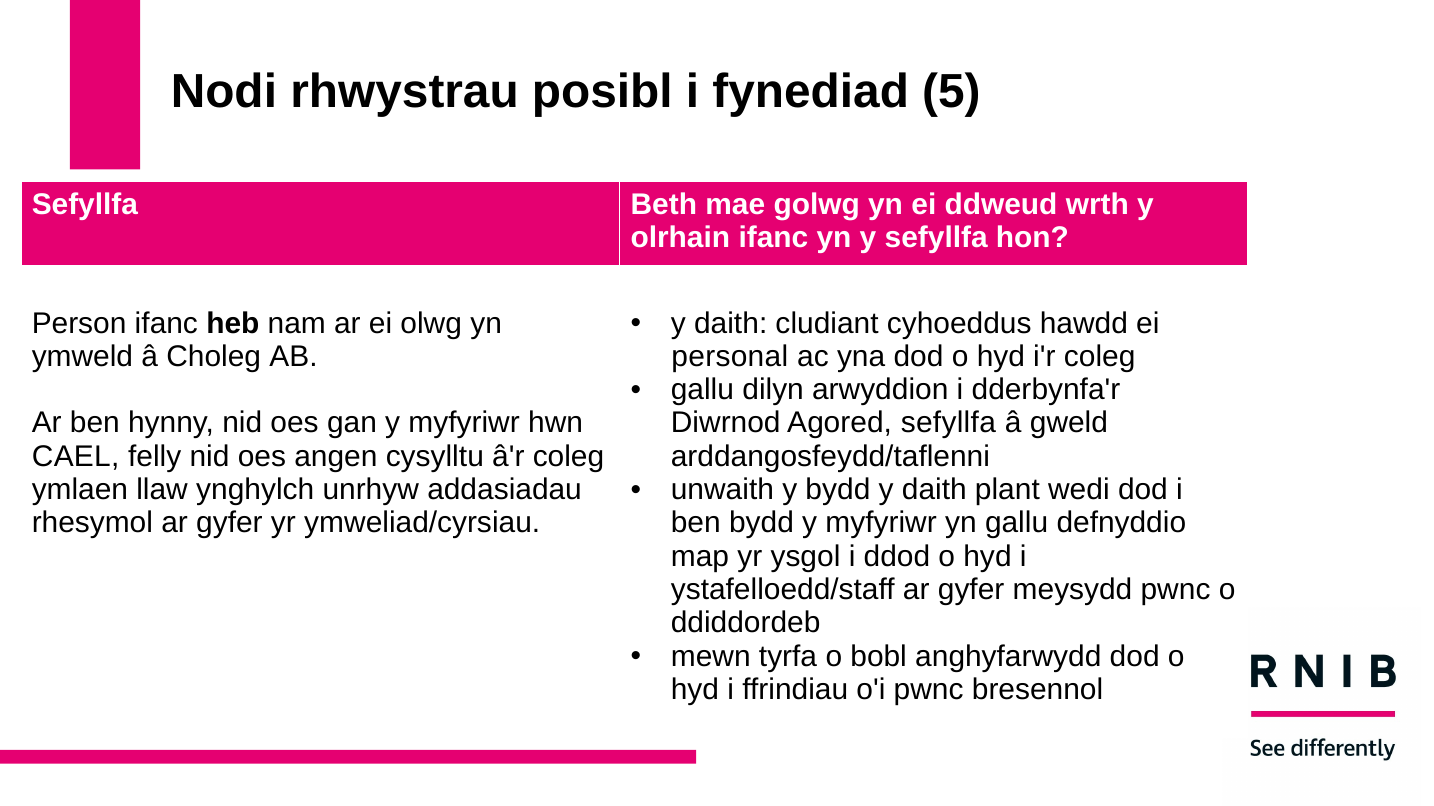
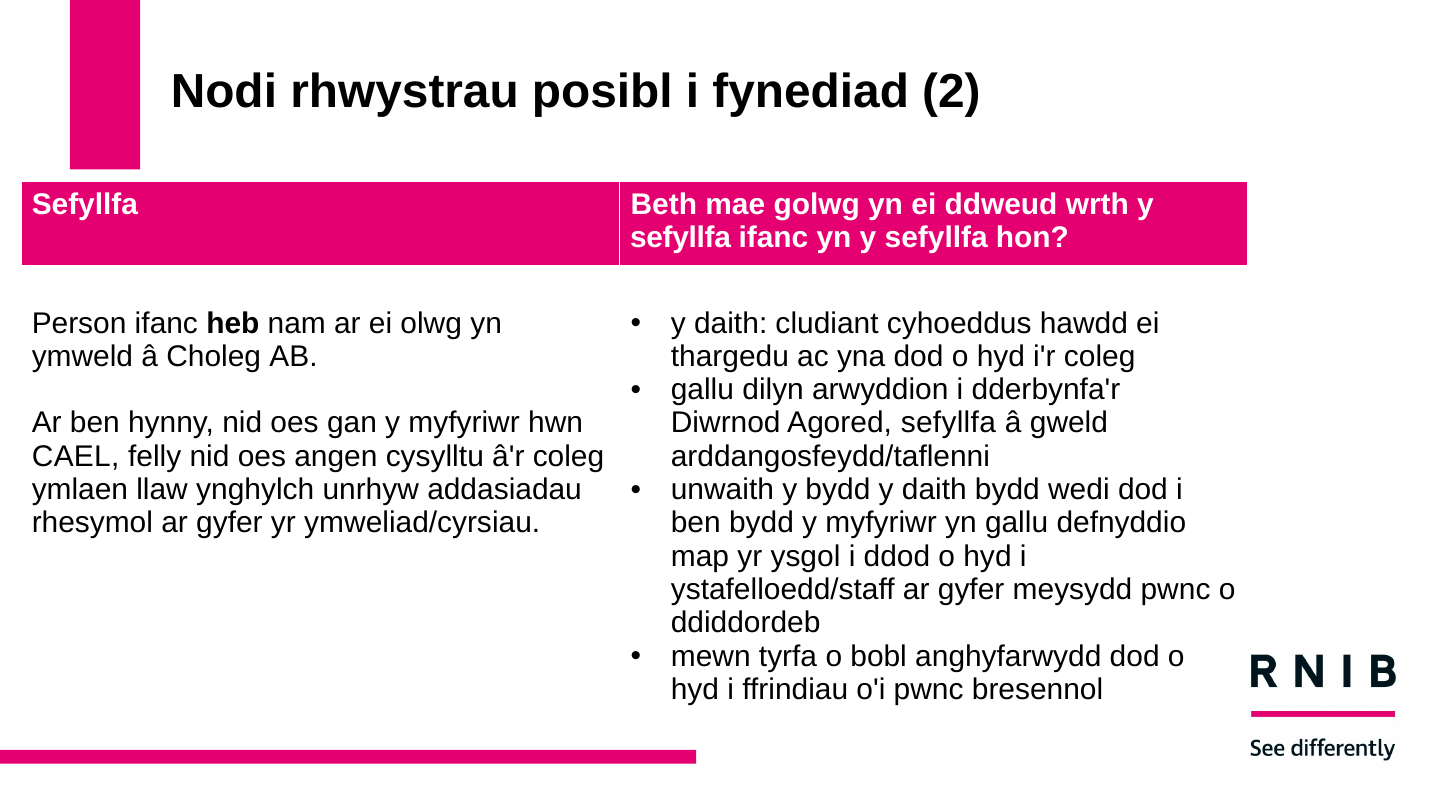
5: 5 -> 2 (951, 92)
olrhain: olrhain -> sefyllfa (681, 238)
personal: personal -> thargedu (730, 357)
daith plant: plant -> bydd (1007, 490)
